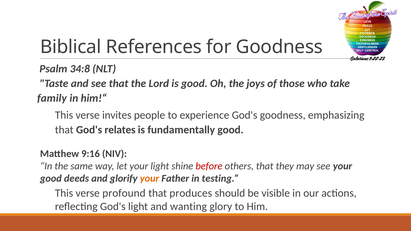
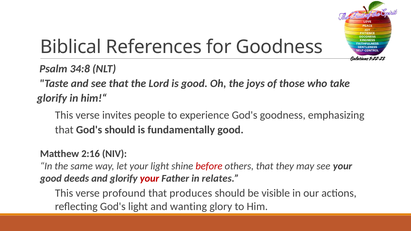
family: family -> glorify (52, 98)
God's relates: relates -> should (120, 130)
9:16: 9:16 -> 2:16 (91, 154)
your colour: orange -> red (150, 179)
testing: testing -> relates (220, 179)
